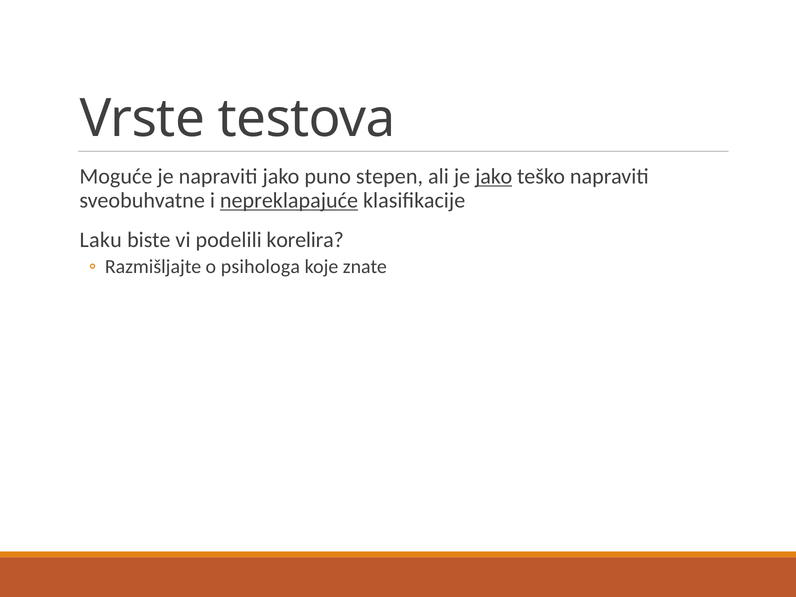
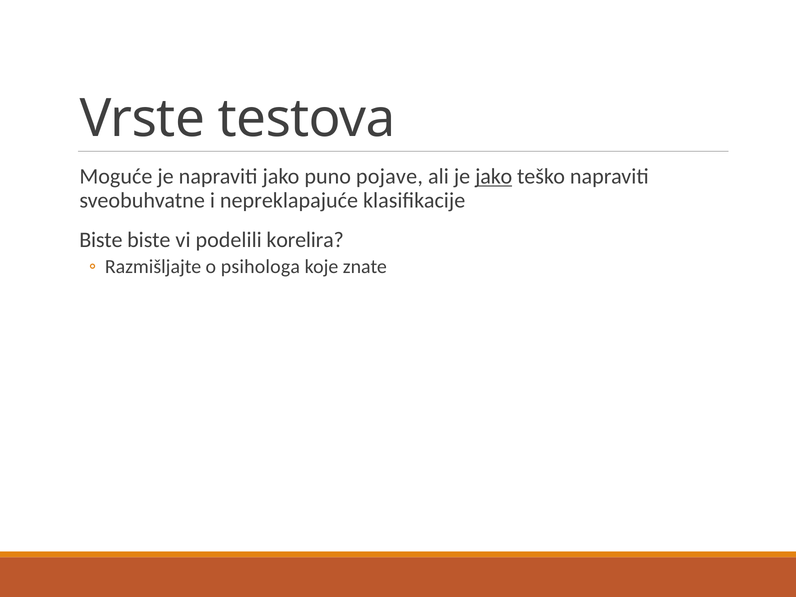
stepen: stepen -> pojave (389, 177)
nepreklapajuće underline: present -> none (289, 200)
Laku: Laku -> Biste (101, 240)
